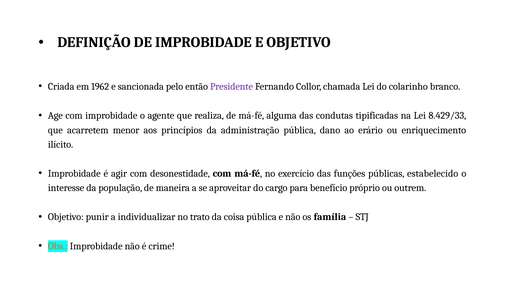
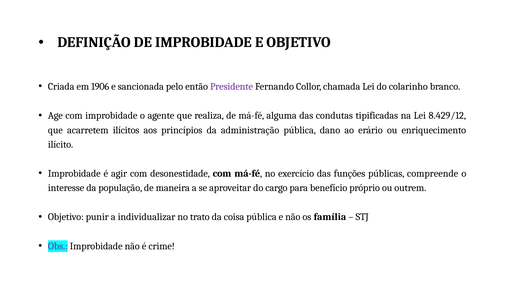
1962: 1962 -> 1906 (100, 87)
8.429/33: 8.429/33 -> 8.429/12 (447, 116)
menor: menor -> ilícitos (126, 130)
estabelecido: estabelecido -> compreende (433, 174)
Obs colour: orange -> purple (58, 246)
